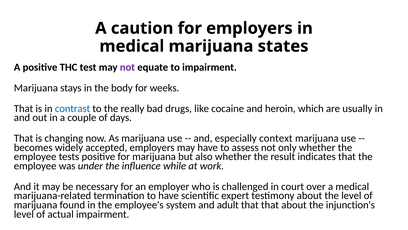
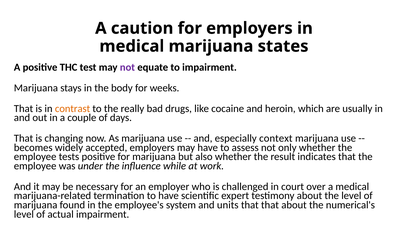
contrast colour: blue -> orange (73, 108)
adult: adult -> units (228, 205)
injunction's: injunction's -> numerical's (350, 205)
